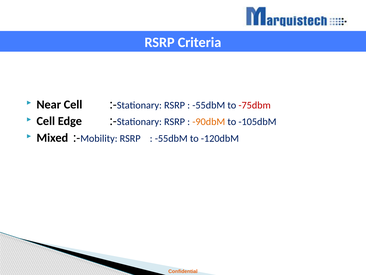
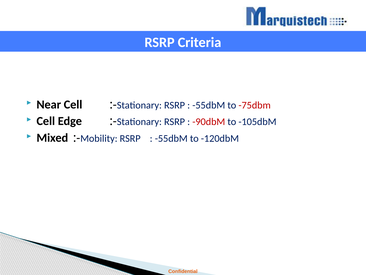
-90dbM colour: orange -> red (209, 122)
